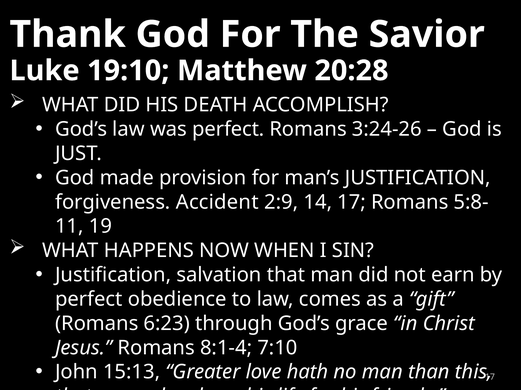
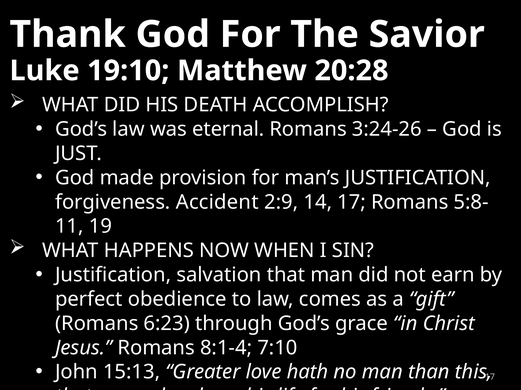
was perfect: perfect -> eternal (228, 129)
